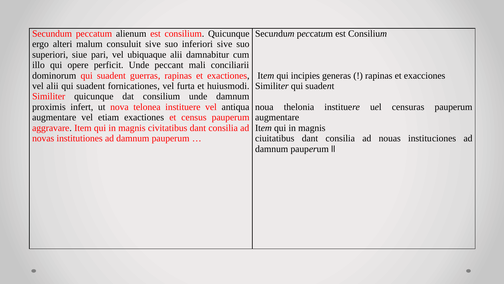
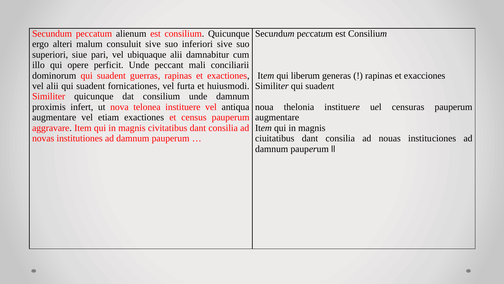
incipies: incipies -> liberum (305, 75)
